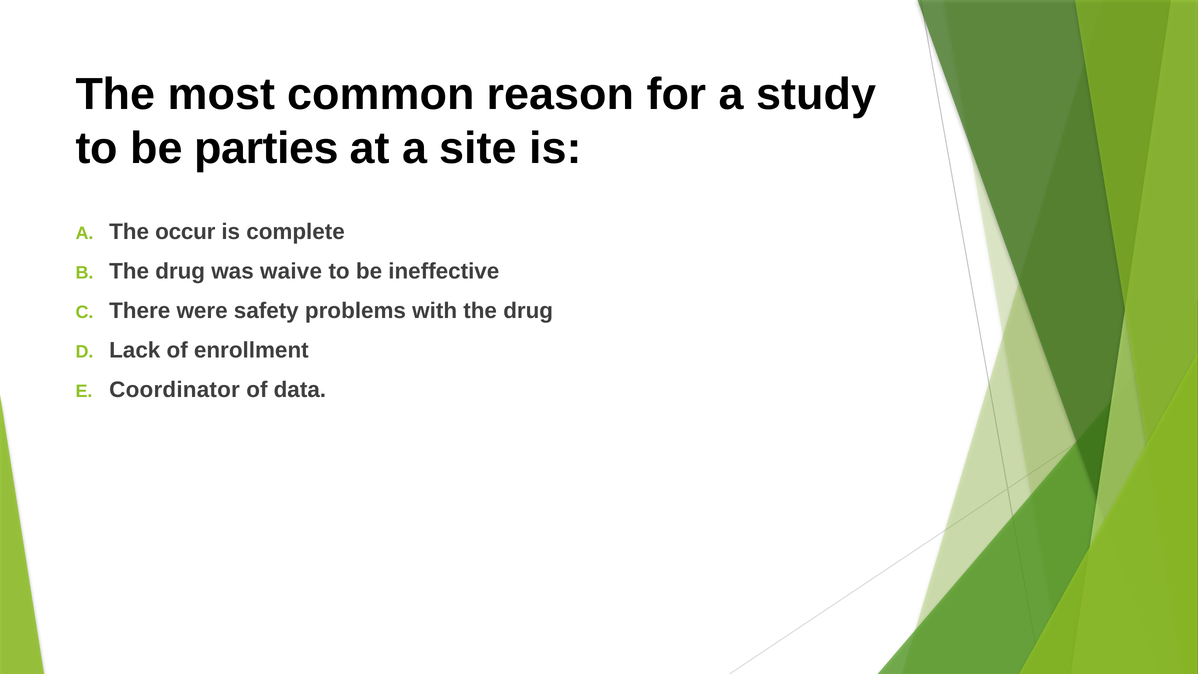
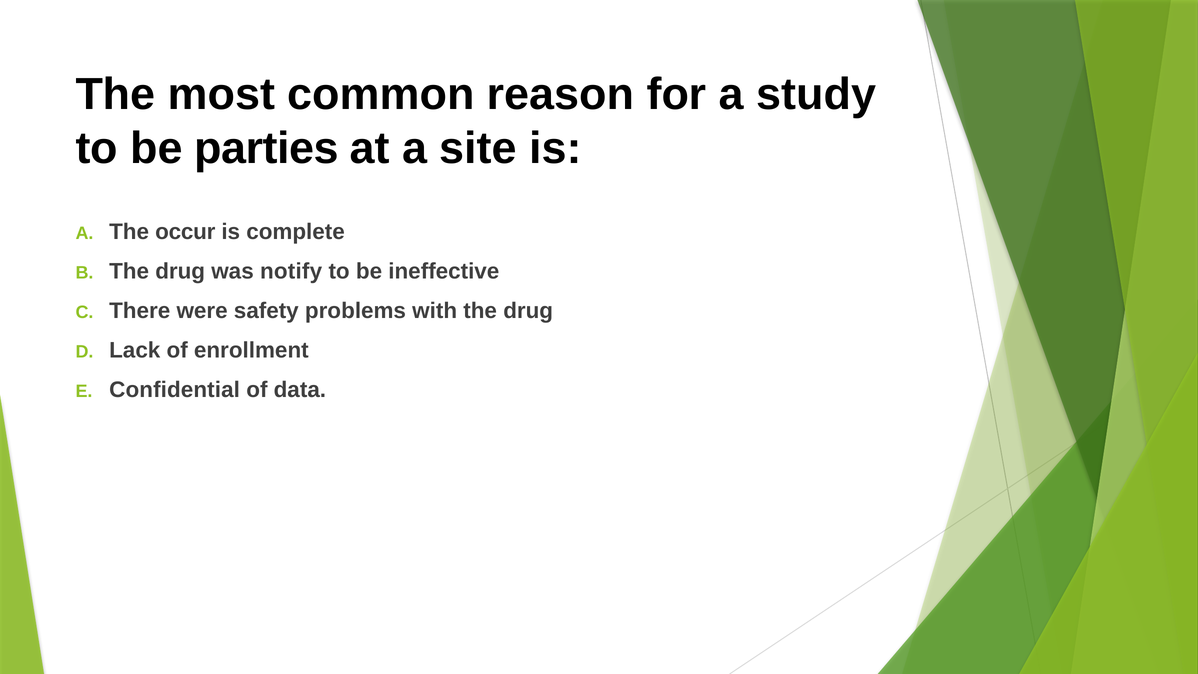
waive: waive -> notify (291, 271)
Coordinator: Coordinator -> Confidential (175, 390)
